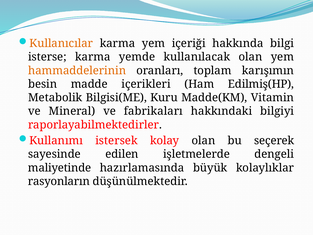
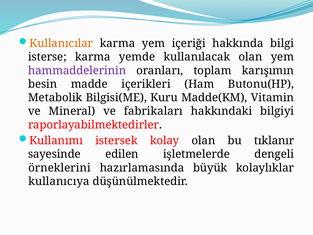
hammaddelerinin colour: orange -> purple (77, 70)
Edilmiş(HP: Edilmiş(HP -> Butonu(HP (261, 84)
seçerek: seçerek -> tıklanır (274, 140)
maliyetinde: maliyetinde -> örneklerini (59, 168)
rasyonların: rasyonların -> kullanıcıya (59, 181)
